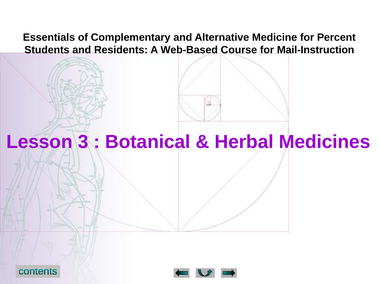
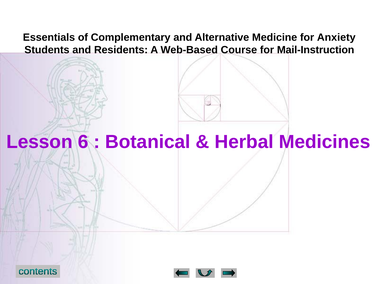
Percent: Percent -> Anxiety (336, 37)
3: 3 -> 6 (83, 142)
